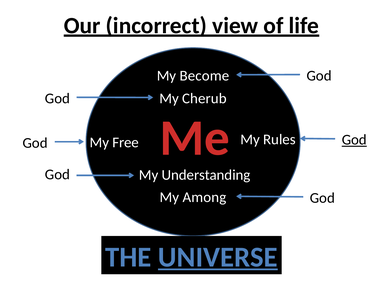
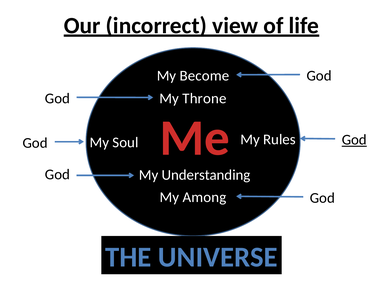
Cherub: Cherub -> Throne (204, 98)
Free: Free -> Soul (125, 143)
UNIVERSE underline: present -> none (218, 257)
